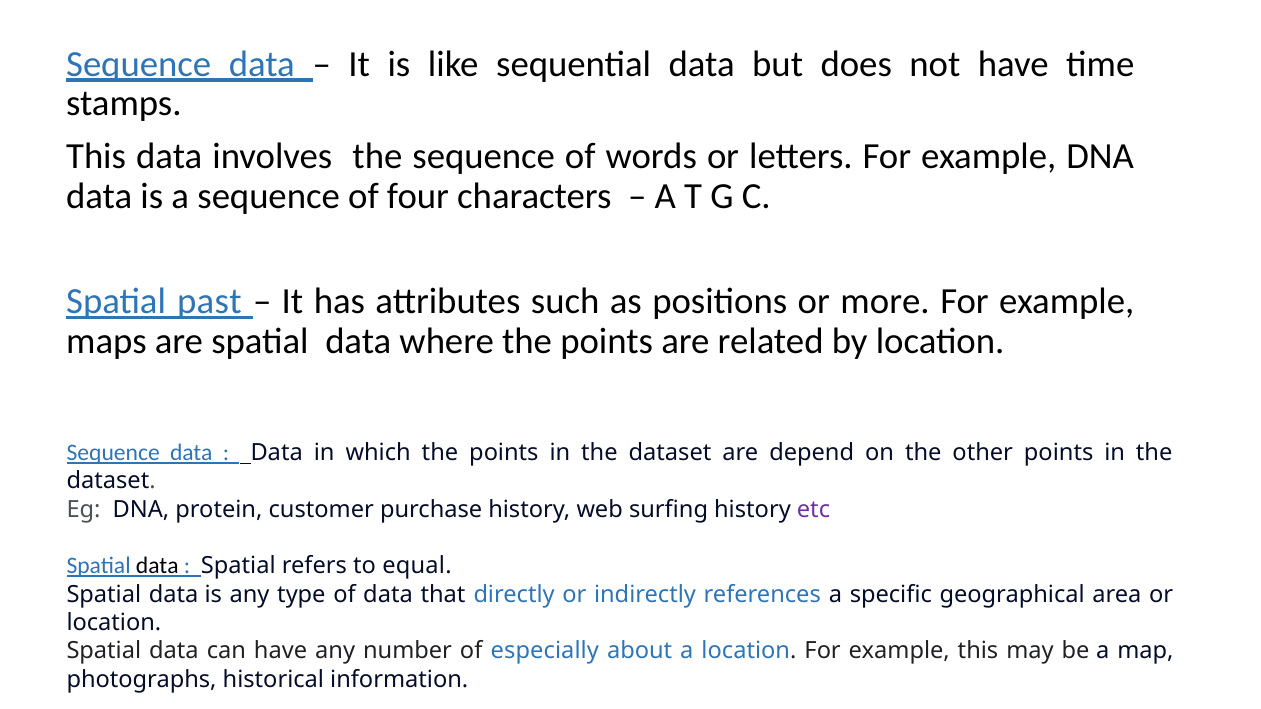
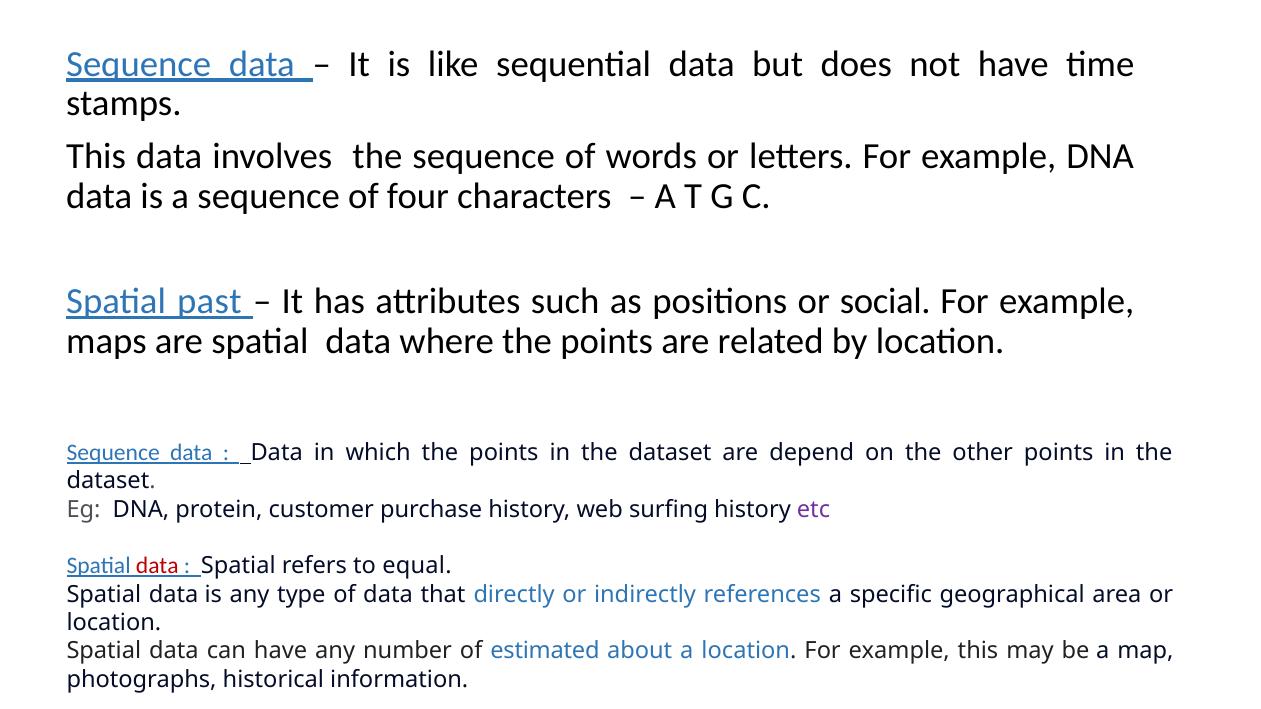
more: more -> social (885, 302)
data colour: black -> red (157, 566)
especially: especially -> estimated (545, 651)
